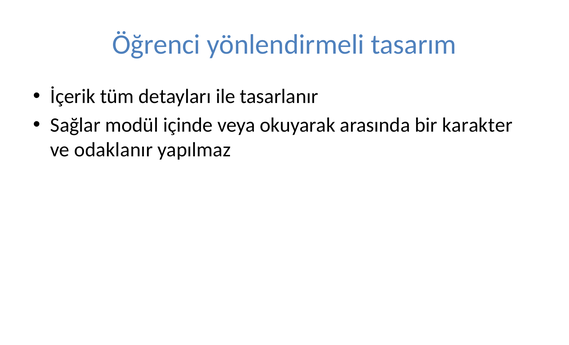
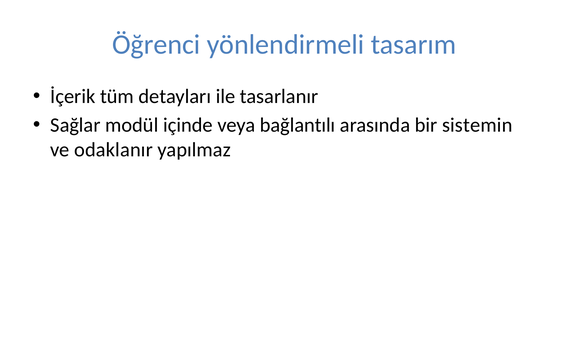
okuyarak: okuyarak -> bağlantılı (298, 125)
karakter: karakter -> sistemin (477, 125)
